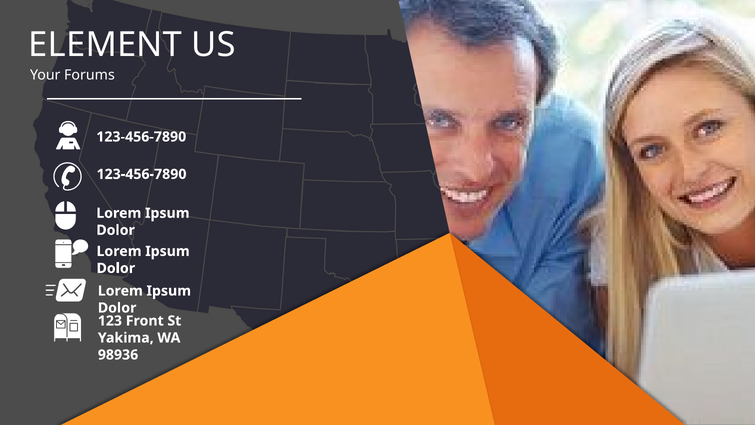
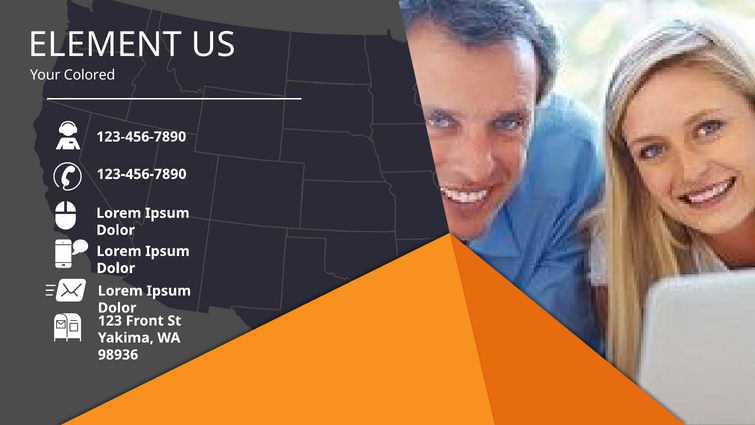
Forums: Forums -> Colored (90, 75)
